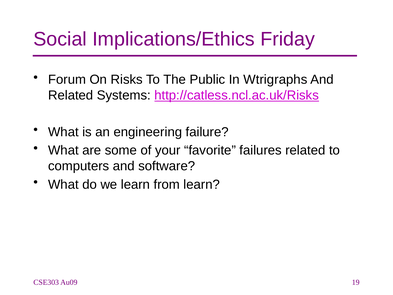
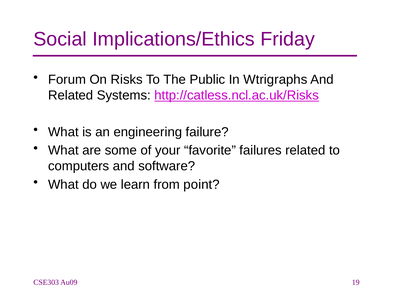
from learn: learn -> point (202, 184)
